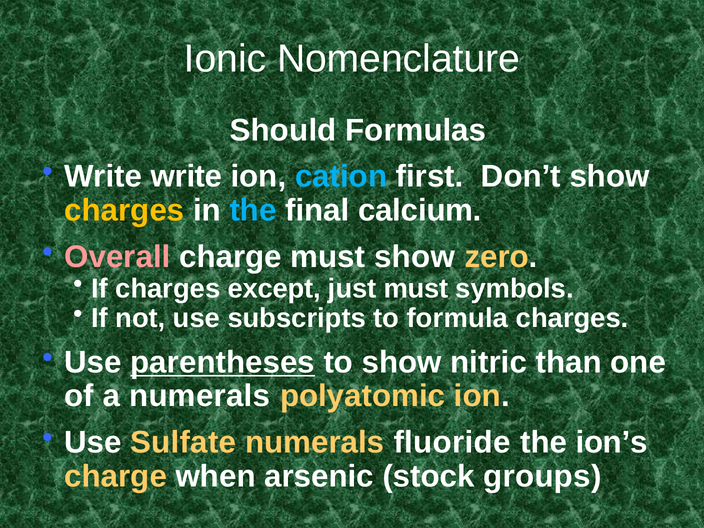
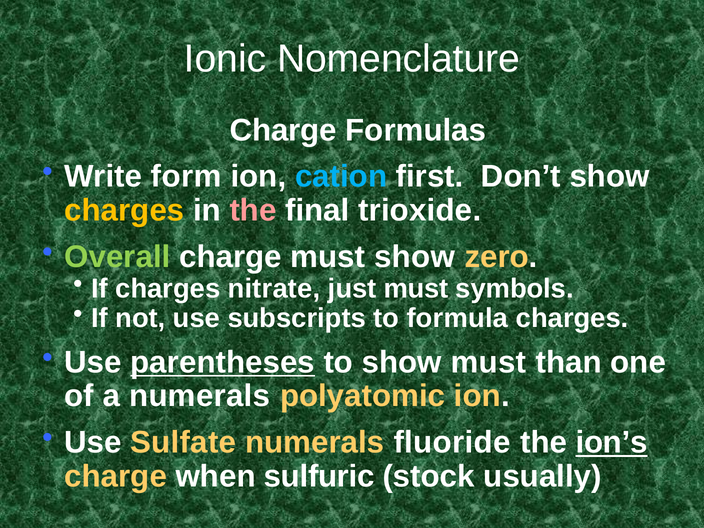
Should: Should -> Charge (283, 130)
Write write: write -> form (186, 177)
the colour: light blue -> pink (253, 210)
calcium: calcium -> trioxide (420, 210)
Overall colour: pink -> light green (117, 257)
except: except -> nitrate (274, 288)
show nitric: nitric -> must (489, 362)
ion’s underline: none -> present (612, 442)
arsenic: arsenic -> sulfuric (319, 476)
groups: groups -> usually (543, 476)
